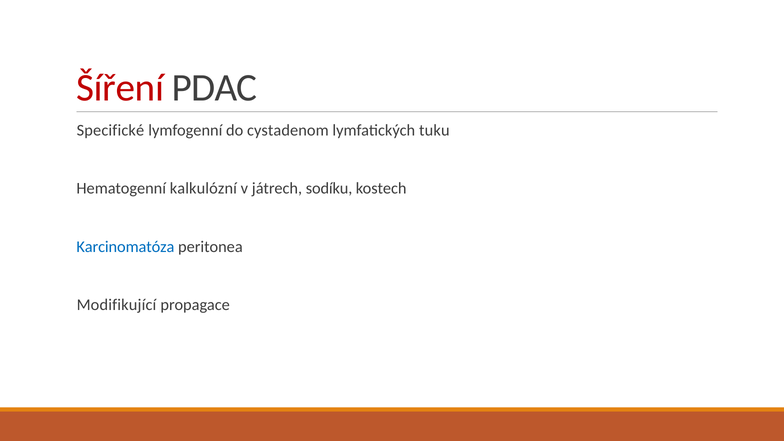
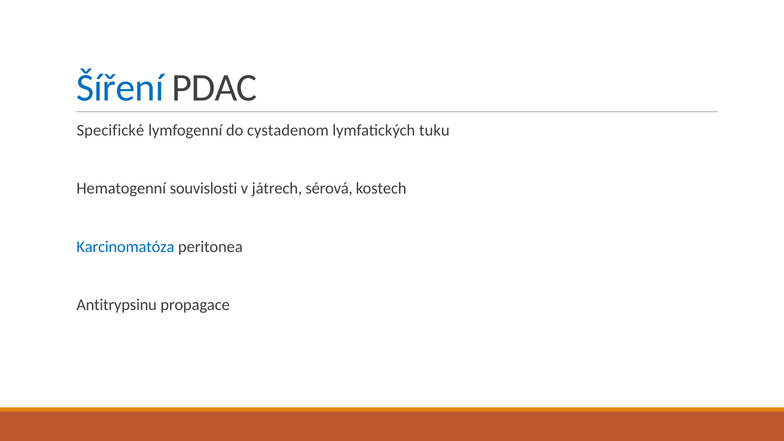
Šíření colour: red -> blue (120, 88)
kalkulózní: kalkulózní -> souvislosti (204, 189)
sodíku: sodíku -> sérová (329, 189)
Modifikující: Modifikující -> Antitrypsinu (117, 305)
